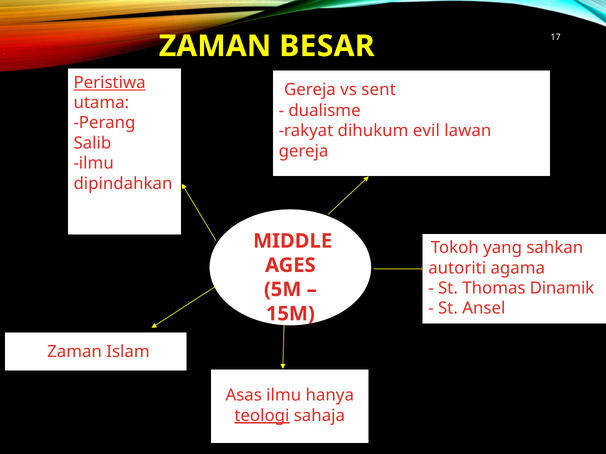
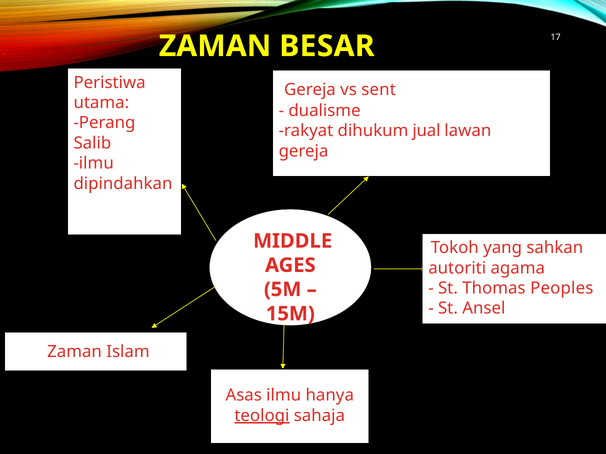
Peristiwa underline: present -> none (110, 83)
evil: evil -> jual (426, 131)
Dinamik: Dinamik -> Peoples (562, 289)
